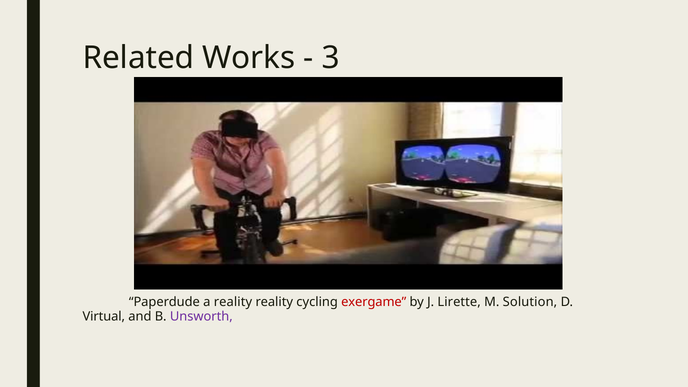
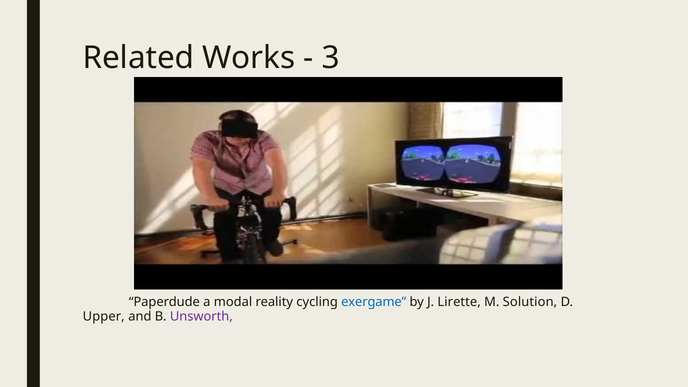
a reality: reality -> modal (233, 302)
exergame colour: red -> blue (374, 302)
Virtual: Virtual -> Upper (104, 317)
